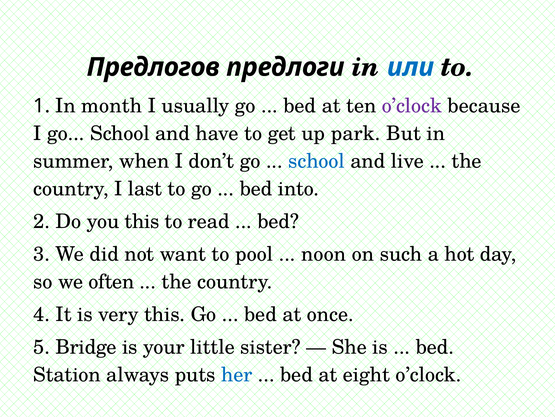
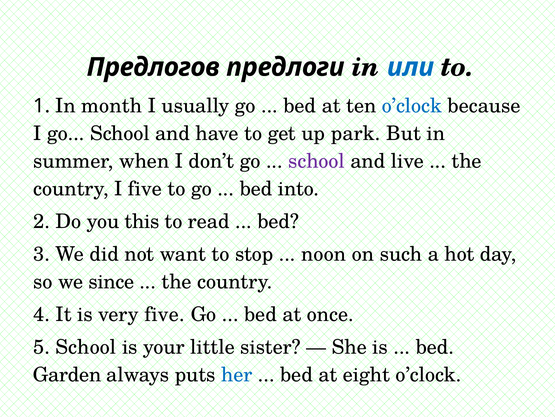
o’clock colour: purple -> blue (412, 106)
school colour: blue -> purple (317, 161)
I last: last -> five (145, 188)
pool: pool -> stop (254, 254)
often: often -> since (111, 281)
very this: this -> five (165, 314)
5 Bridge: Bridge -> School (86, 346)
Station: Station -> Garden (67, 374)
